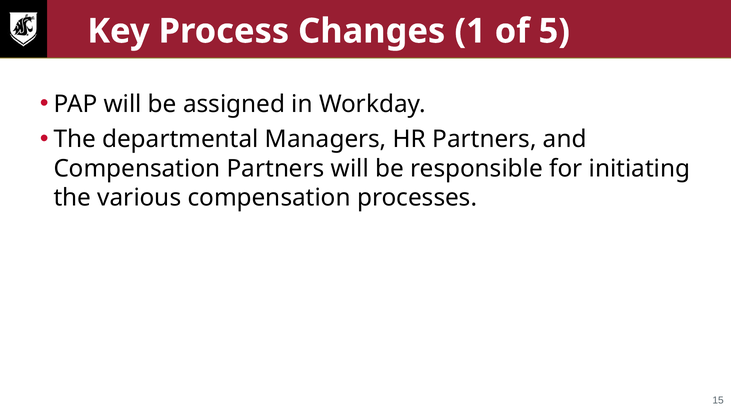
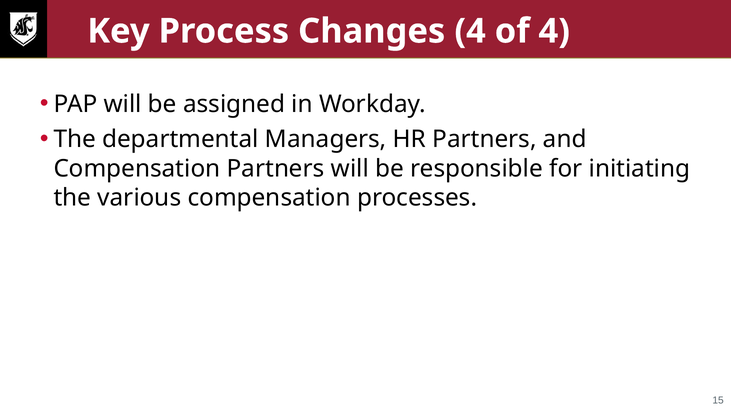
Changes 1: 1 -> 4 (470, 31)
of 5: 5 -> 4 (554, 31)
